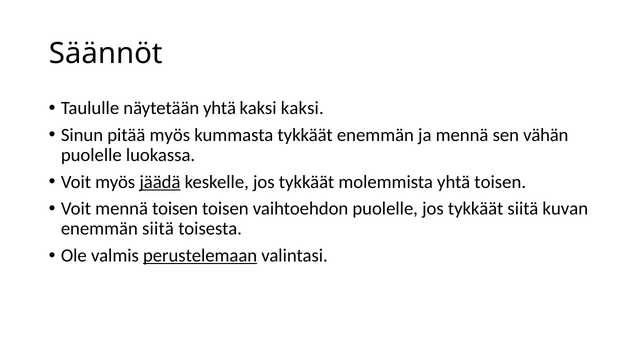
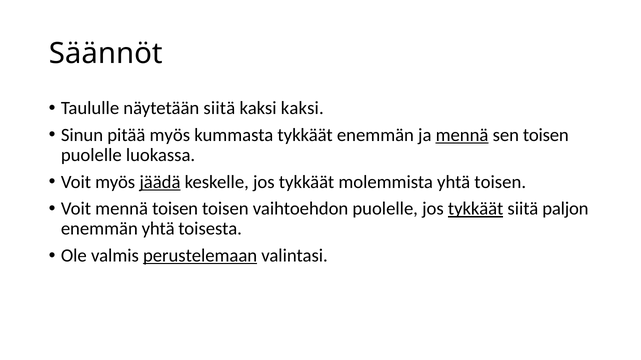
näytetään yhtä: yhtä -> siitä (219, 108)
mennä underline: none -> present (462, 135)
sen vähän: vähän -> toisen (546, 135)
tykkäät underline: none -> present (476, 209)
kuvan: kuvan -> paljon (565, 209)
enemmän siitä: siitä -> yhtä (158, 229)
